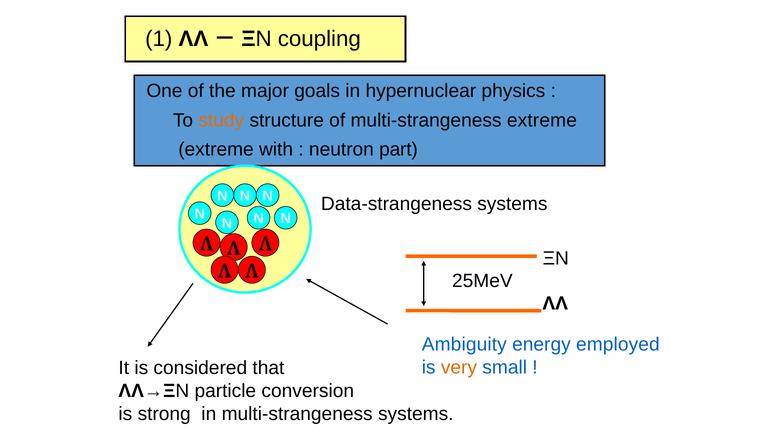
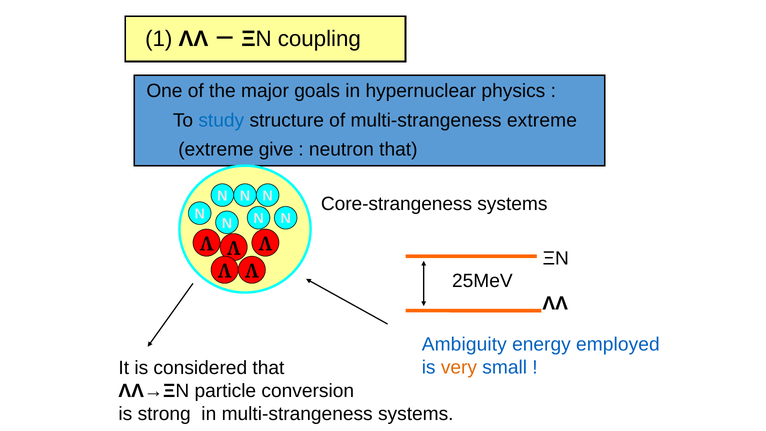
study colour: orange -> blue (221, 121)
with: with -> give (276, 149)
neutron part: part -> that (398, 149)
Data-strangeness: Data-strangeness -> Core-strangeness (397, 204)
